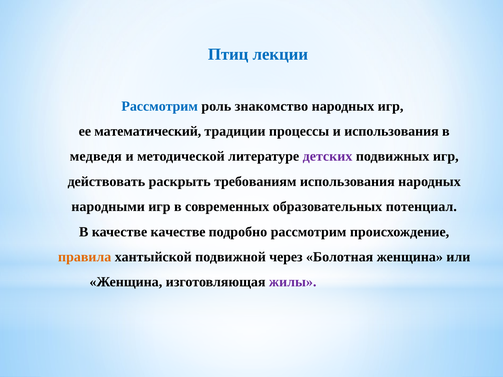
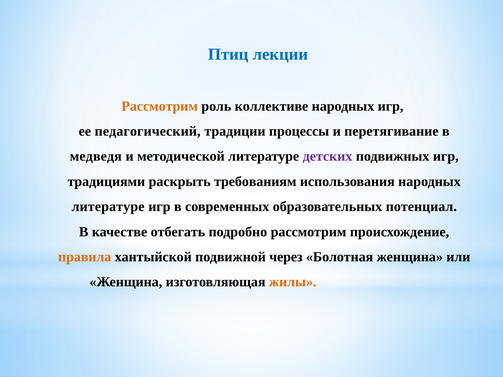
Рассмотрим colour: blue -> orange (160, 106)
знакомство: знакомство -> коллективе (271, 106)
математический: математический -> педагогический (148, 131)
и использования: использования -> перетягивание (391, 131)
действовать: действовать -> традициями (106, 182)
народными: народными -> литературе (108, 207)
качестве качестве: качестве -> отбегать (178, 232)
жилы colour: purple -> orange (293, 282)
